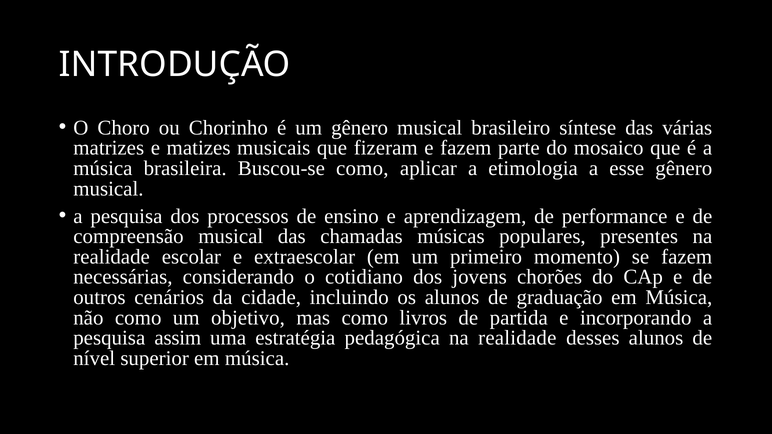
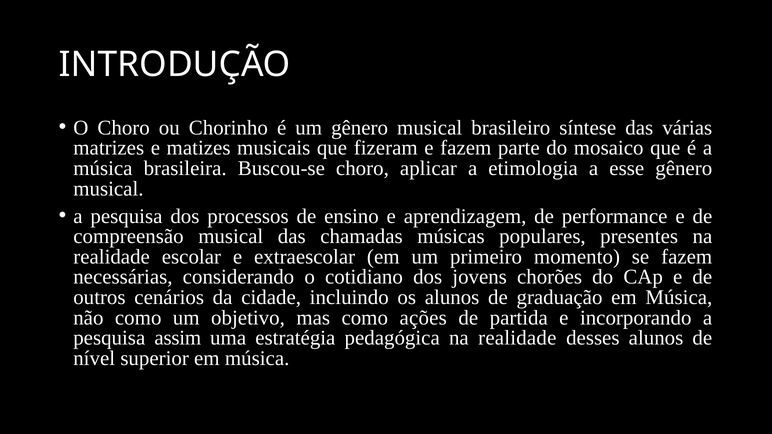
Buscou-se como: como -> choro (362, 168)
livros: livros -> ações (423, 318)
